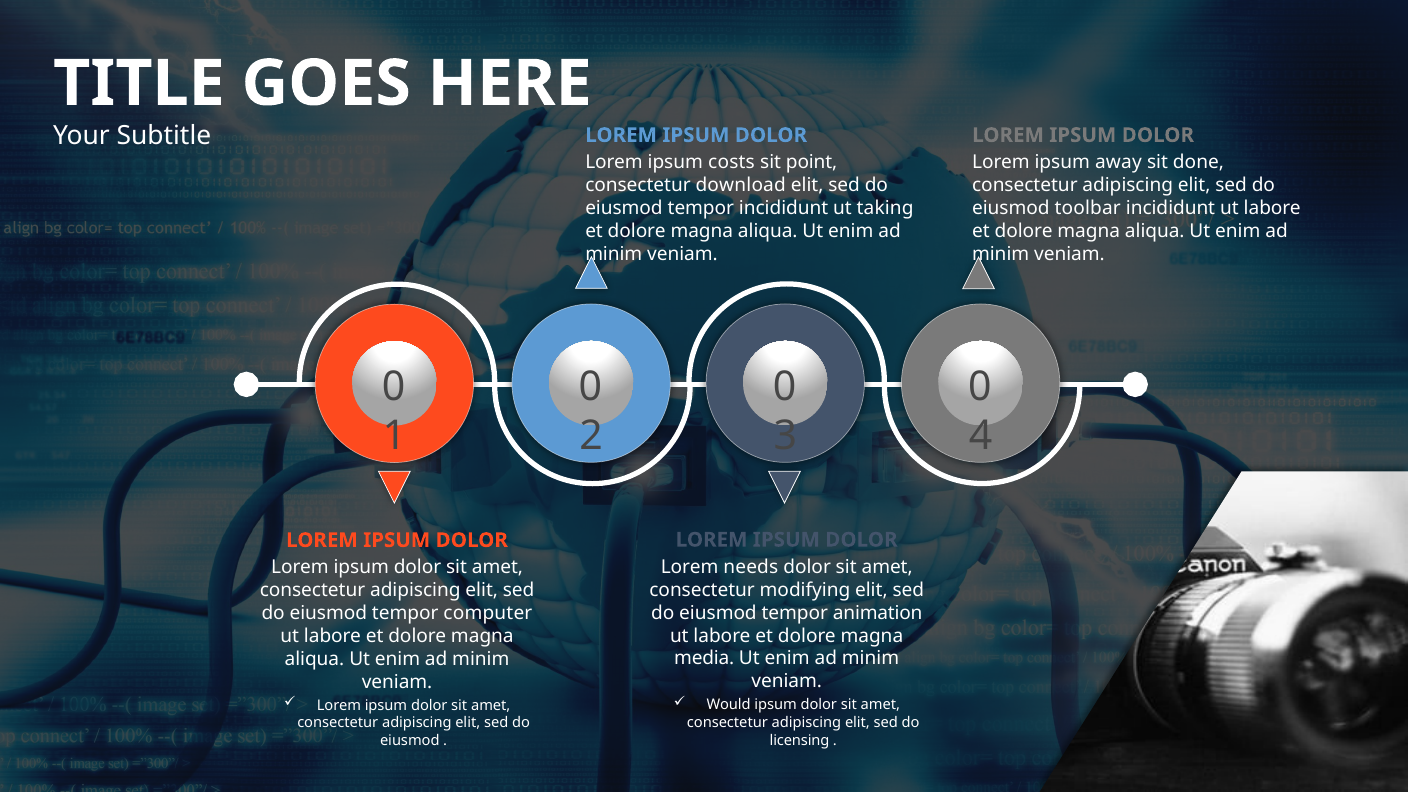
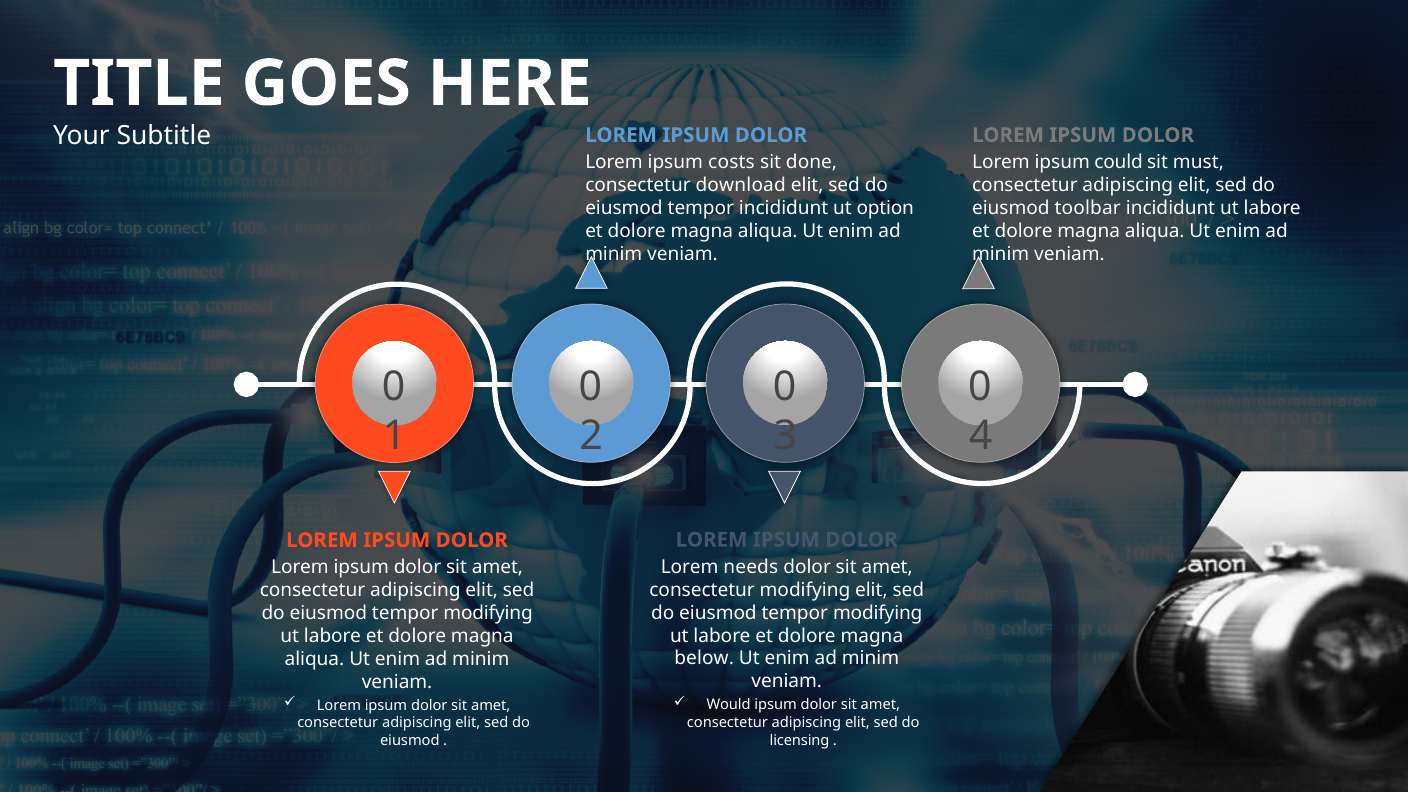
point: point -> done (812, 162)
away: away -> could (1119, 162)
done: done -> must (1198, 162)
taking: taking -> option (885, 208)
animation: animation -> modifying (878, 613)
computer: computer -> modifying (488, 613)
media: media -> below (704, 659)
